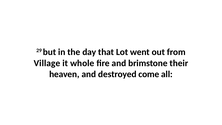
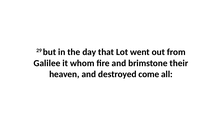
Village: Village -> Galilee (47, 63)
whole: whole -> whom (82, 63)
